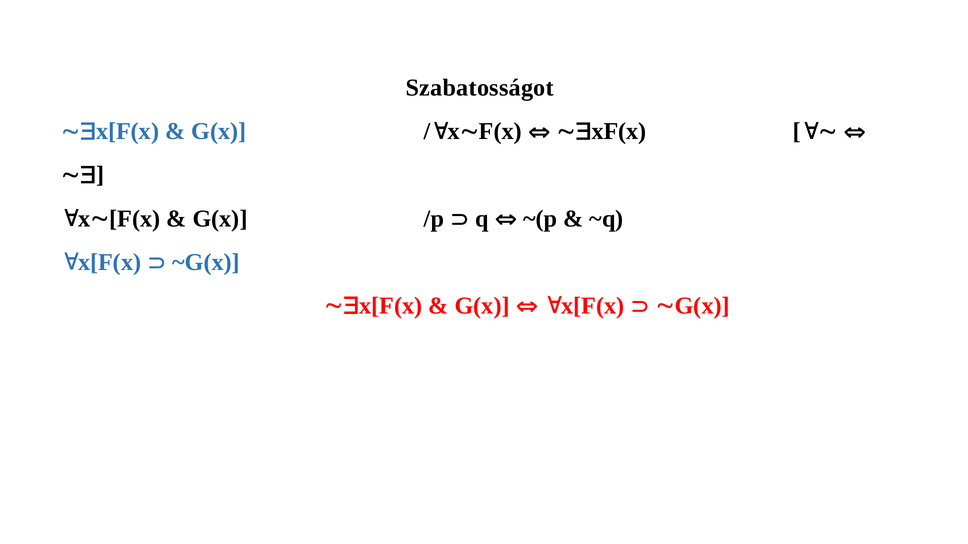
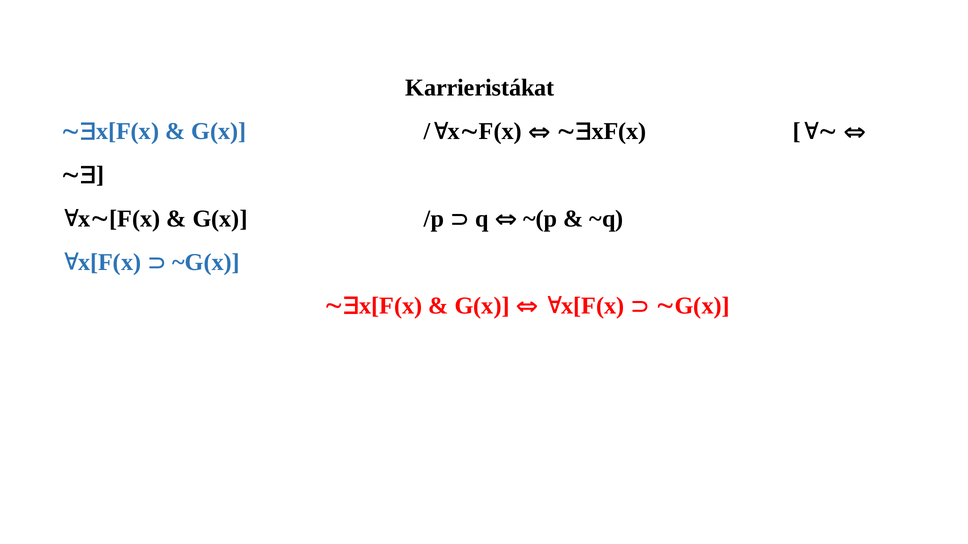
Szabatosságot: Szabatosságot -> Karrieristákat (480, 88)
